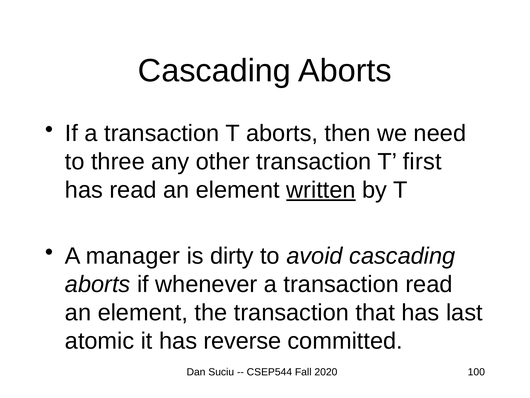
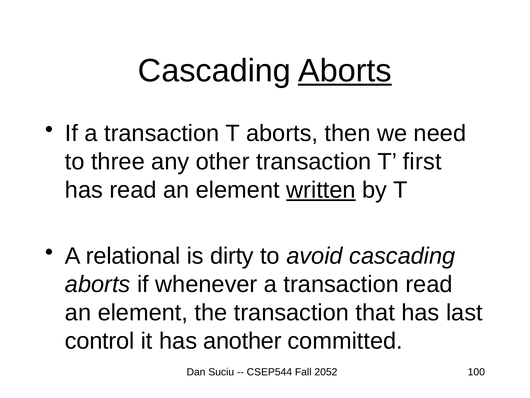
Aborts underline: none -> present (345, 71)
manager: manager -> relational (133, 256)
atomic: atomic -> control (100, 341)
reverse: reverse -> another (242, 341)
2020: 2020 -> 2052 (326, 372)
